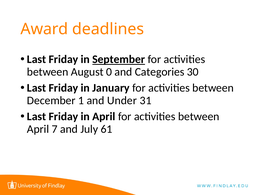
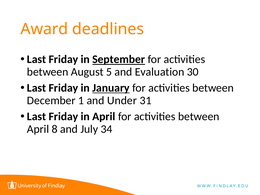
0: 0 -> 5 (109, 72)
Categories: Categories -> Evaluation (160, 72)
January underline: none -> present (111, 88)
7: 7 -> 8 (55, 129)
61: 61 -> 34 (107, 129)
